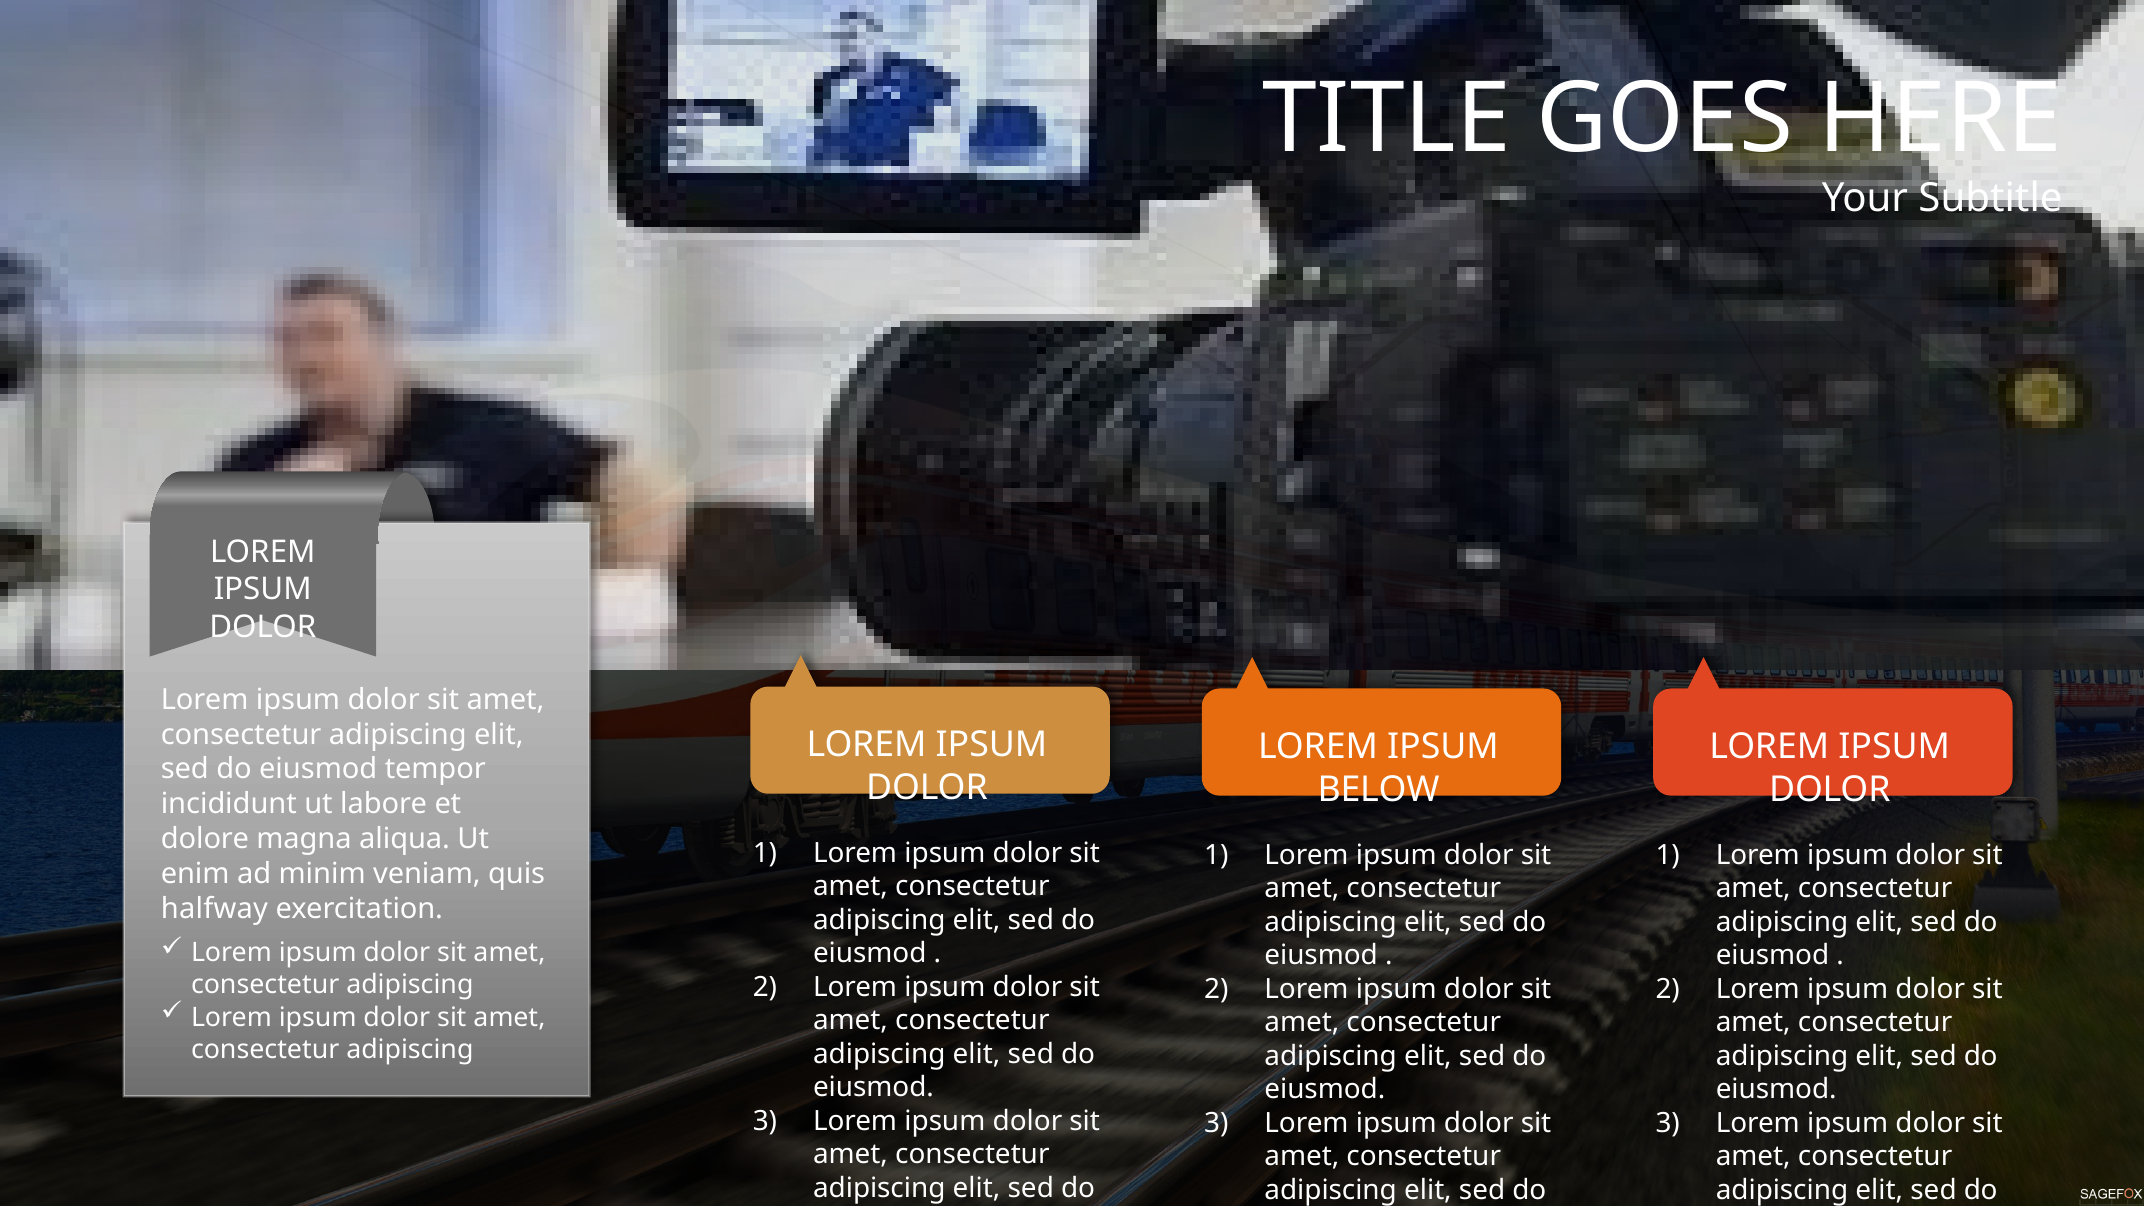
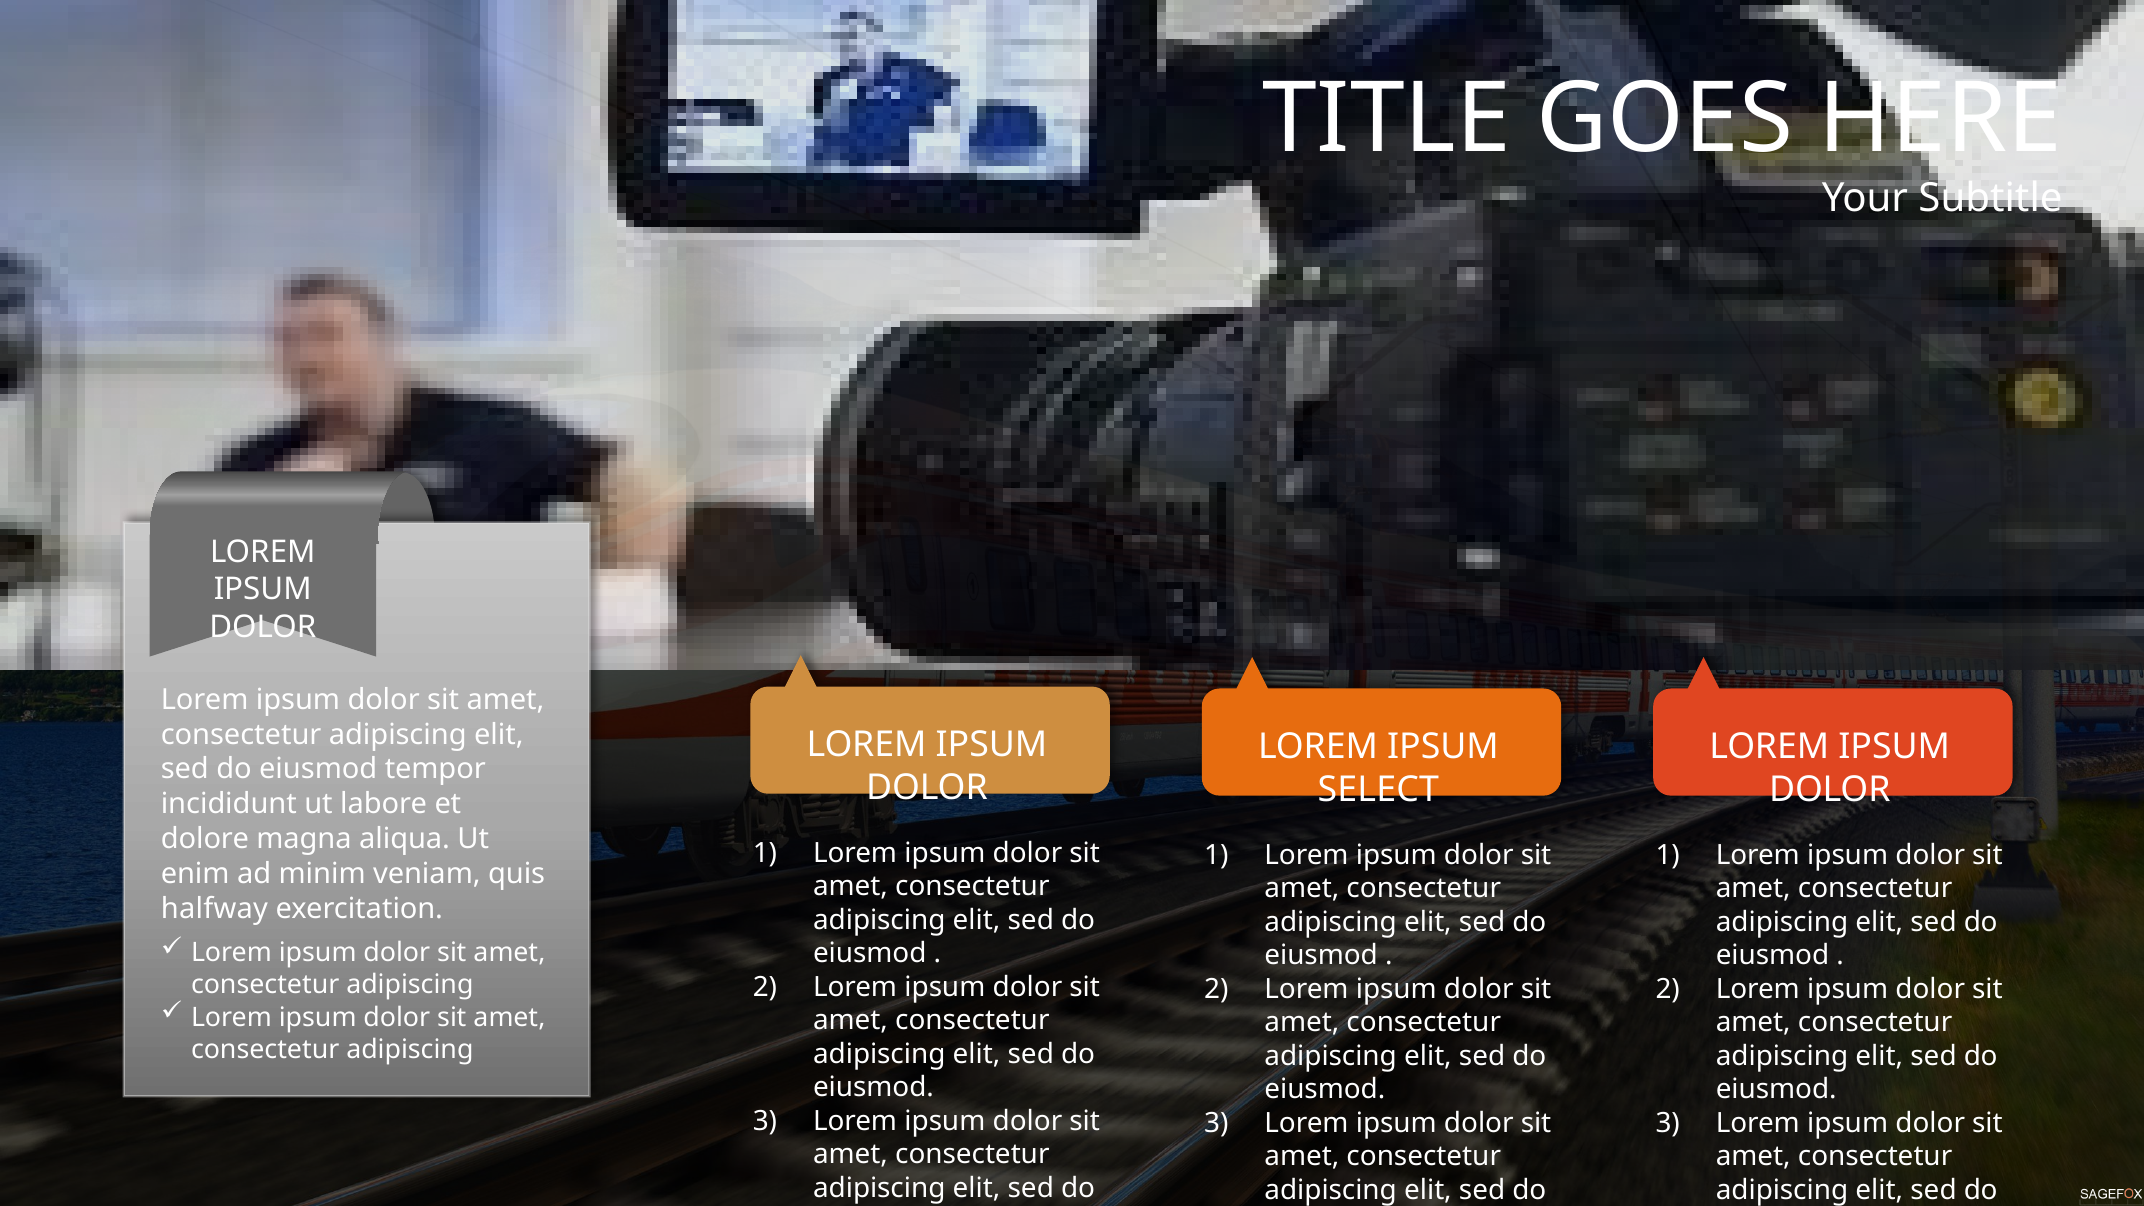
BELOW: BELOW -> SELECT (1378, 790)
